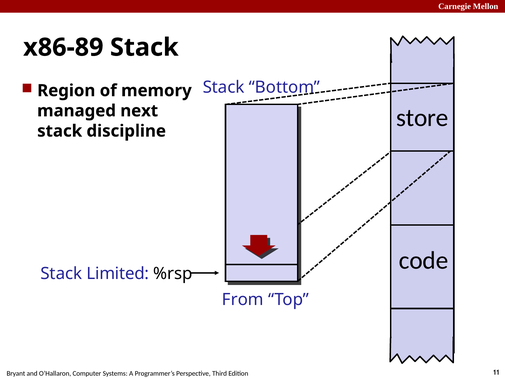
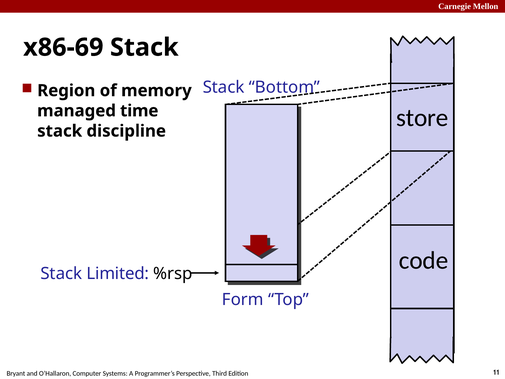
x86-89: x86-89 -> x86-69 (63, 47)
next: next -> time (139, 111)
From: From -> Form (243, 299)
